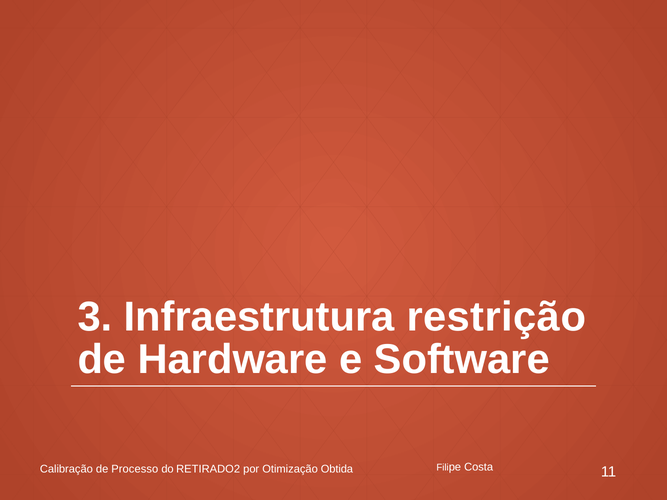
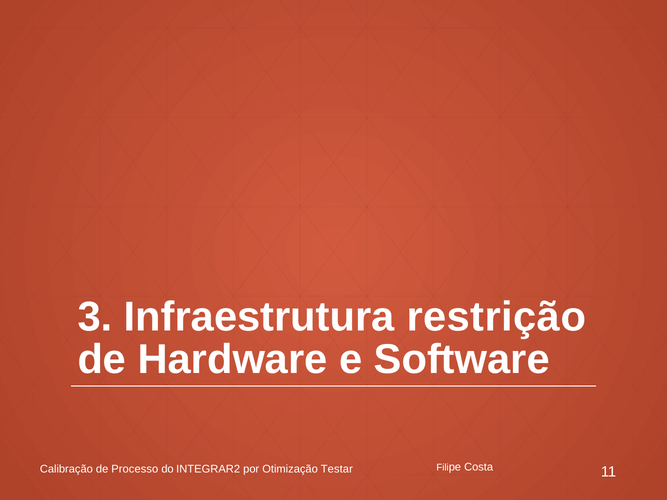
RETIRADO2: RETIRADO2 -> INTEGRAR2 (208, 469)
Obtida: Obtida -> Testar (337, 469)
